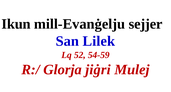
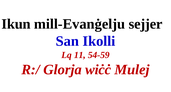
Lilek: Lilek -> Ikolli (99, 41)
52: 52 -> 11 (80, 55)
jiġri: jiġri -> wiċċ (98, 70)
